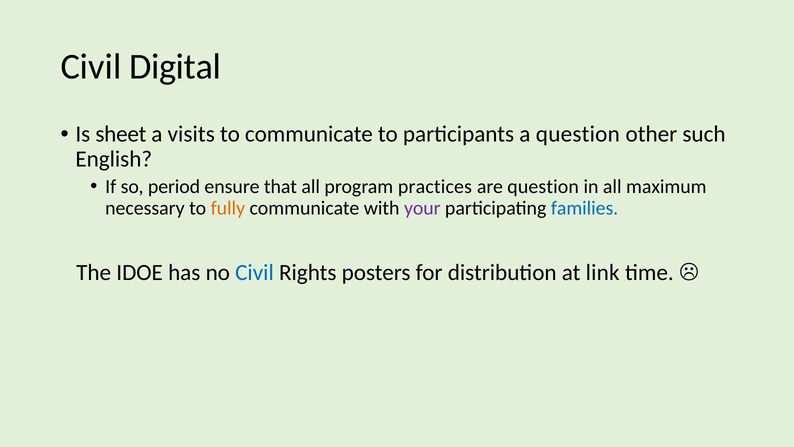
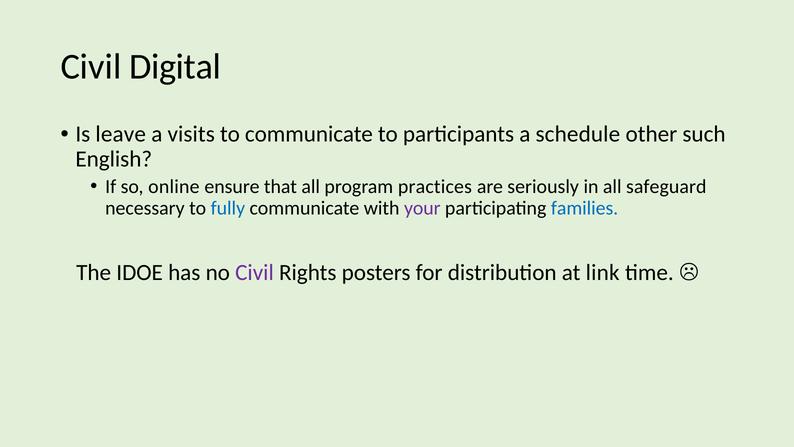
sheet: sheet -> leave (121, 134)
a question: question -> schedule (578, 134)
period: period -> online (174, 187)
are question: question -> seriously (543, 187)
maximum: maximum -> safeguard (666, 187)
fully colour: orange -> blue (228, 208)
Civil colour: blue -> purple (254, 273)
